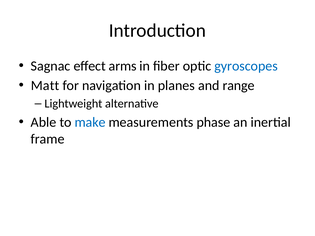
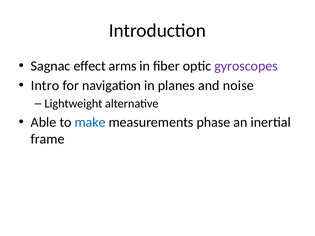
gyroscopes colour: blue -> purple (246, 66)
Matt: Matt -> Intro (45, 86)
range: range -> noise (238, 86)
